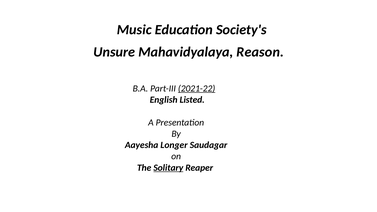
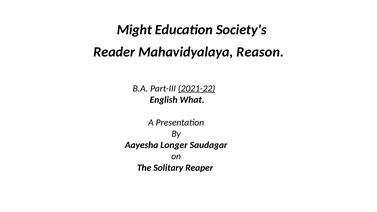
Music: Music -> Might (134, 30)
Unsure: Unsure -> Reader (114, 52)
Listed: Listed -> What (192, 100)
Solitary underline: present -> none (168, 168)
